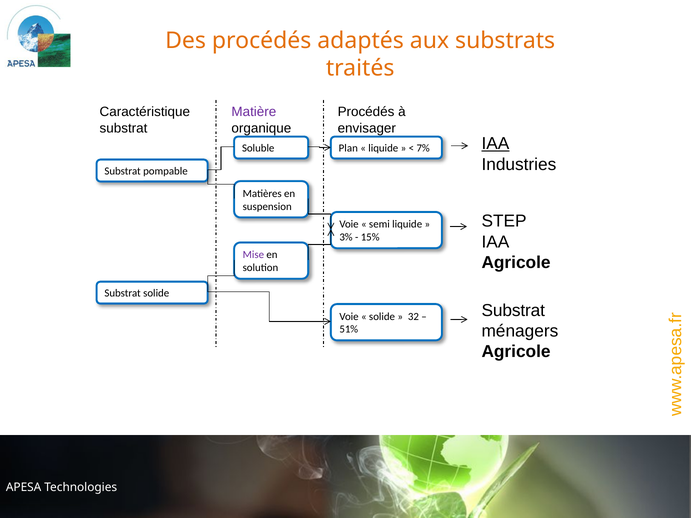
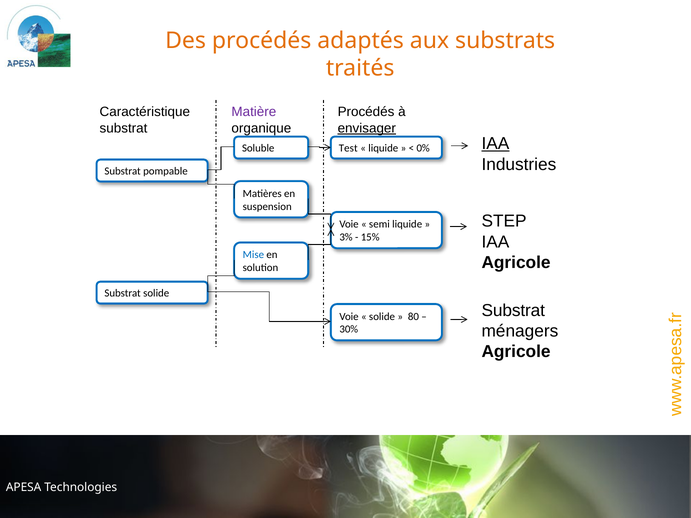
envisager underline: none -> present (367, 128)
Plan: Plan -> Test (348, 148)
7%: 7% -> 0% (423, 148)
Mise colour: purple -> blue (253, 255)
32: 32 -> 80 (413, 317)
51%: 51% -> 30% (349, 330)
